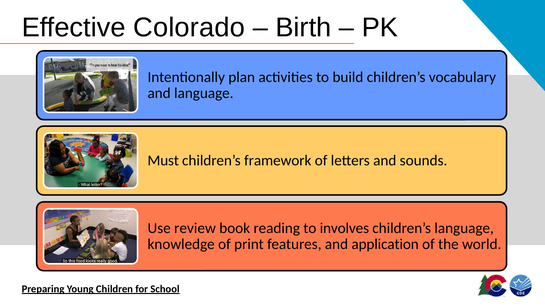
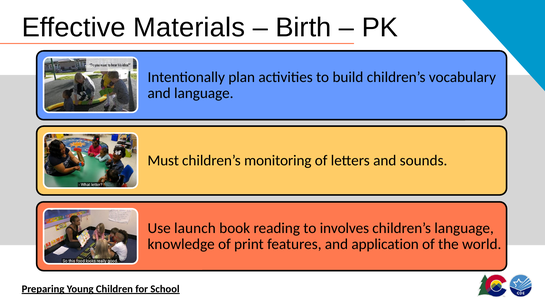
Colorado: Colorado -> Materials (189, 28)
framework: framework -> monitoring (278, 161)
review: review -> launch (195, 228)
